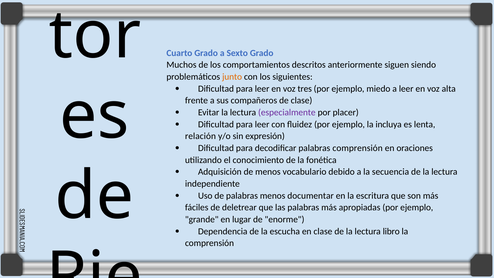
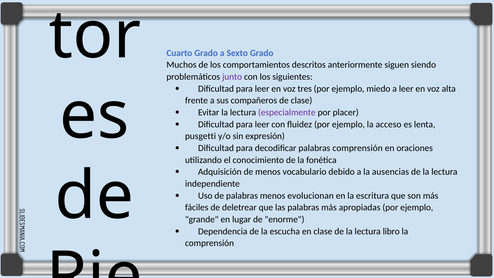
junto colour: orange -> purple (232, 77)
incluya: incluya -> acceso (389, 124)
relación: relación -> pusgetti (200, 136)
secuencia: secuencia -> ausencias (390, 172)
documentar: documentar -> evolucionan (311, 196)
